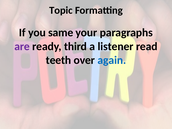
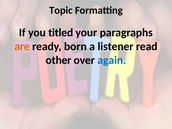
same: same -> titled (61, 33)
are colour: purple -> orange (22, 46)
third: third -> born (75, 46)
teeth: teeth -> other (59, 60)
